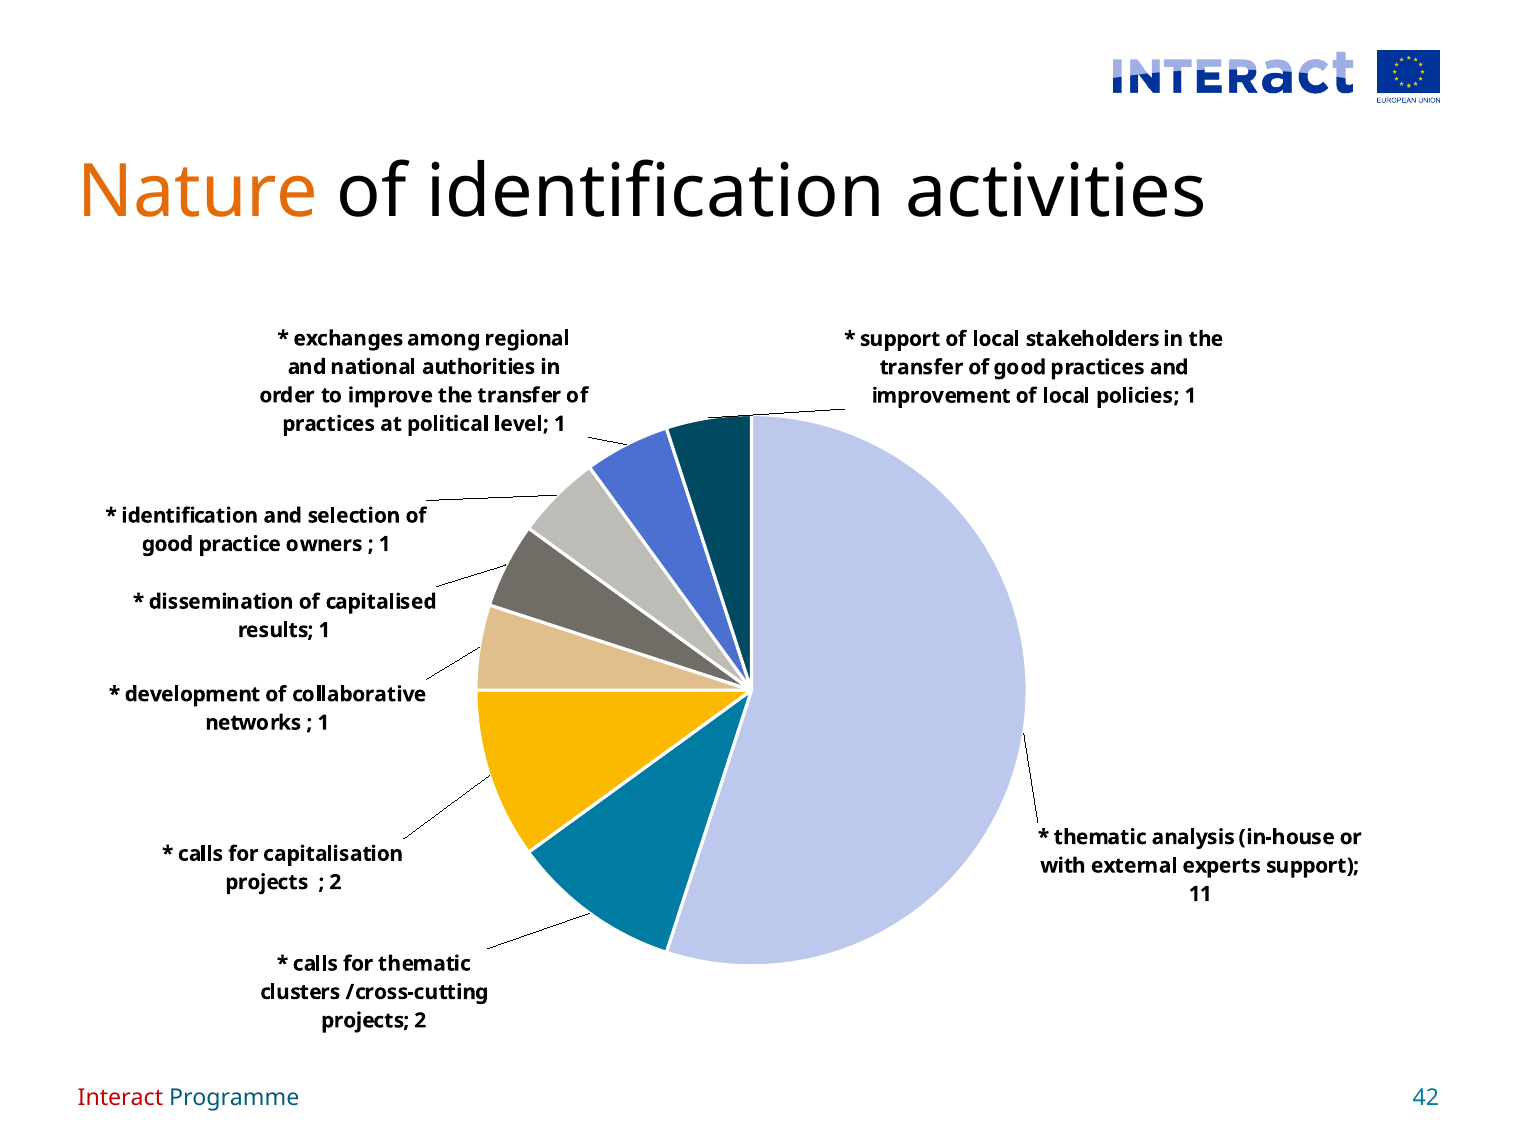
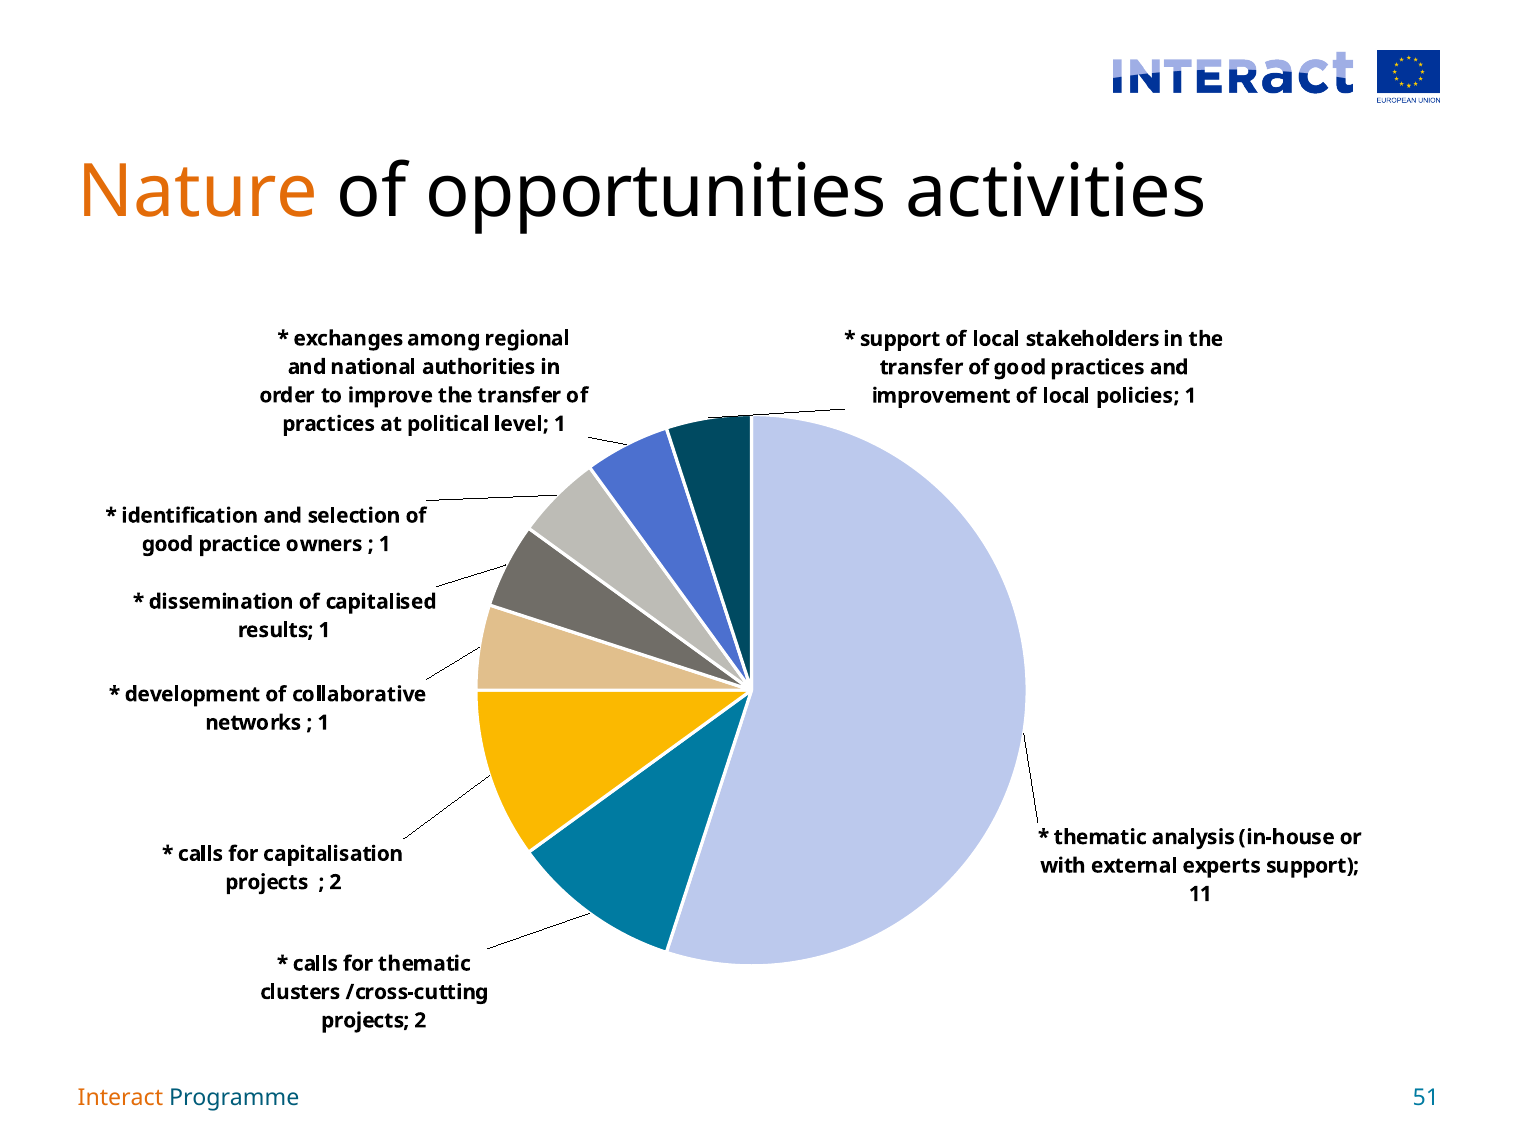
of identification: identification -> opportunities (656, 192)
Interact colour: red -> orange (120, 1098)
42: 42 -> 51 (1426, 1098)
